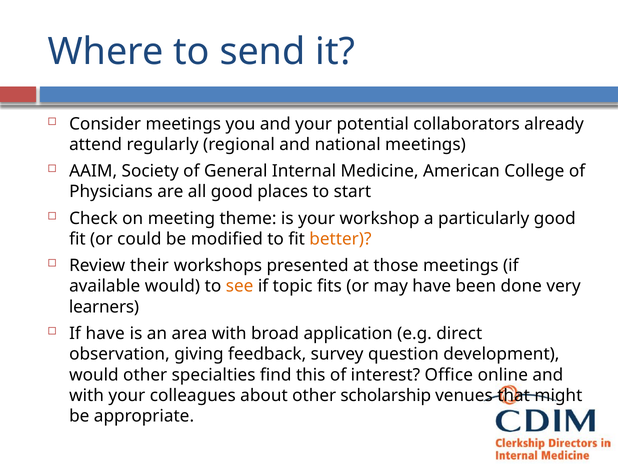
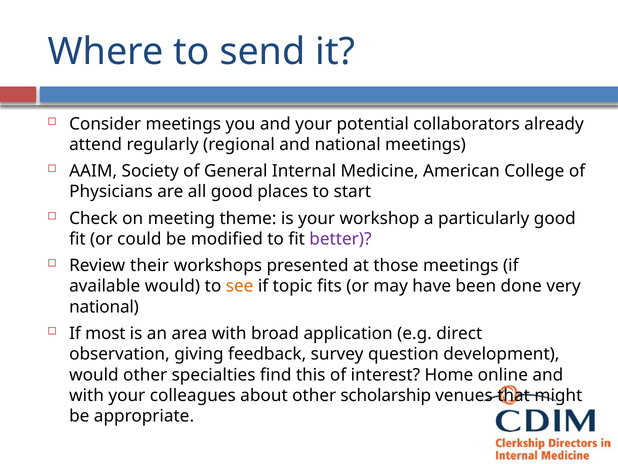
better colour: orange -> purple (340, 239)
learners: learners -> national (104, 307)
If have: have -> most (105, 333)
Office: Office -> Home (449, 374)
